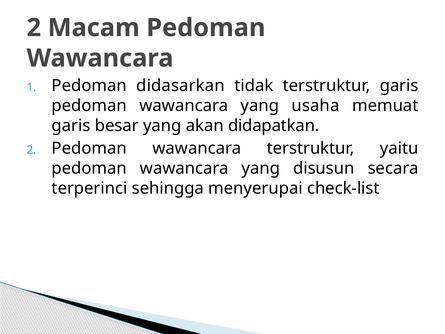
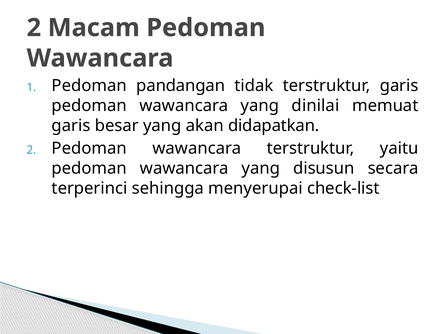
didasarkan: didasarkan -> pandangan (181, 85)
usaha: usaha -> dinilai (316, 106)
